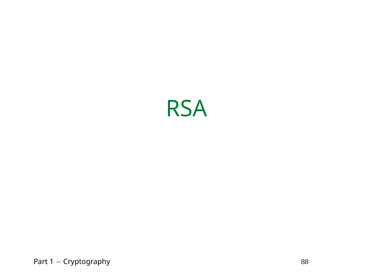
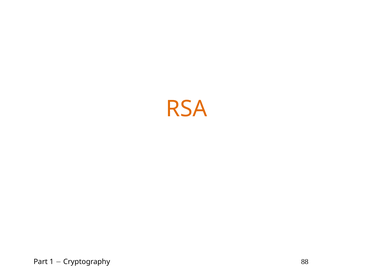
RSA colour: green -> orange (186, 109)
